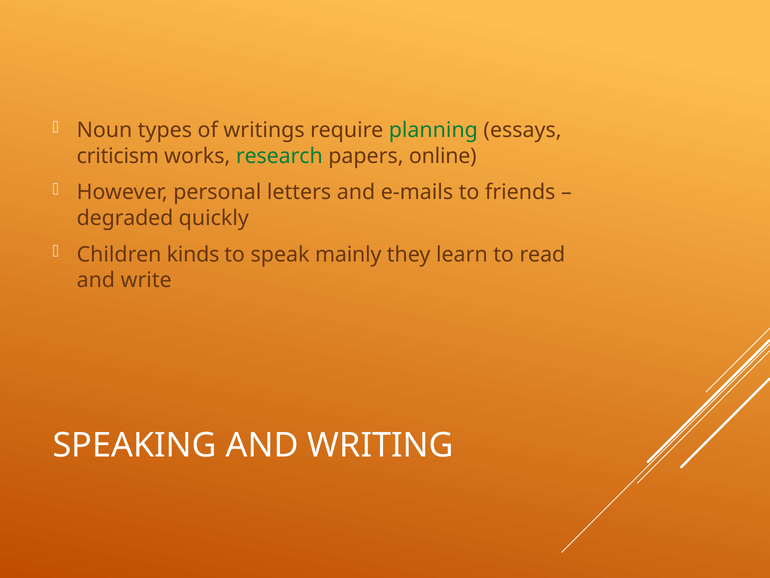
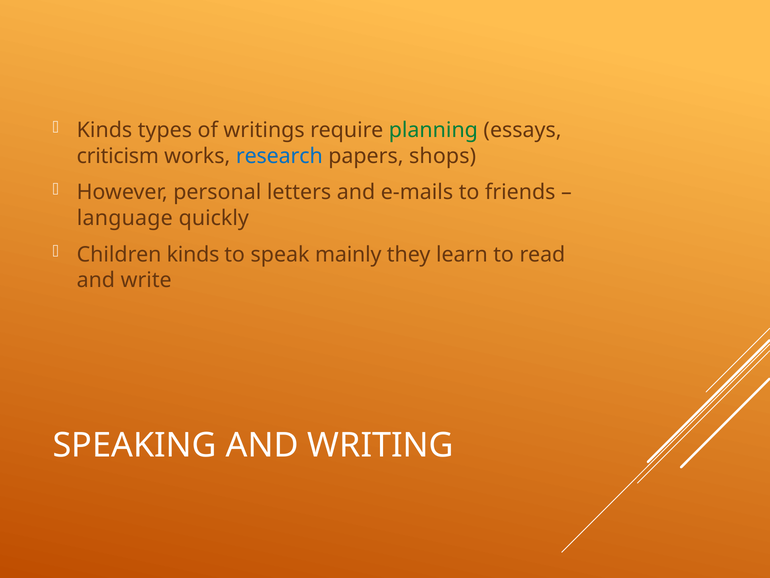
Noun: Noun -> Kinds (104, 130)
research colour: green -> blue (279, 156)
online: online -> shops (443, 156)
degraded: degraded -> language (125, 218)
